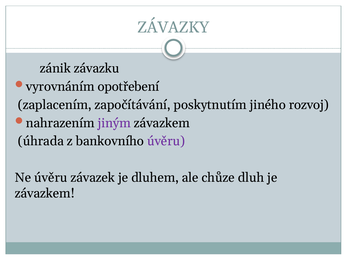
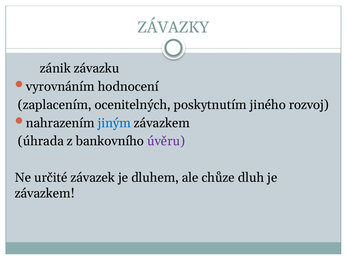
opotřebení: opotřebení -> hodnocení (128, 87)
započítávání: započítávání -> ocenitelných (133, 105)
jiným colour: purple -> blue (114, 123)
Ne úvěru: úvěru -> určité (51, 178)
